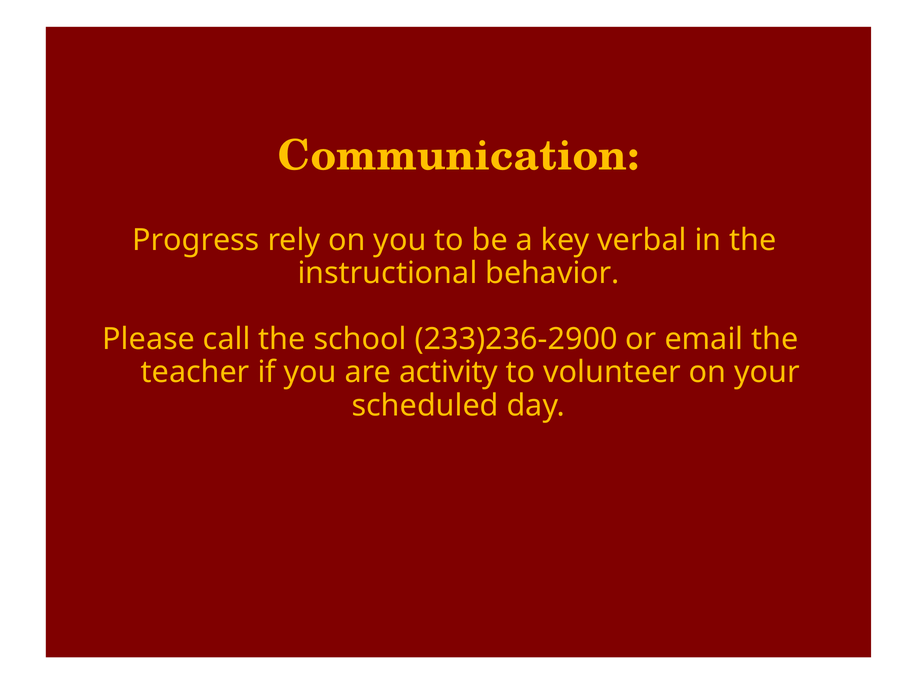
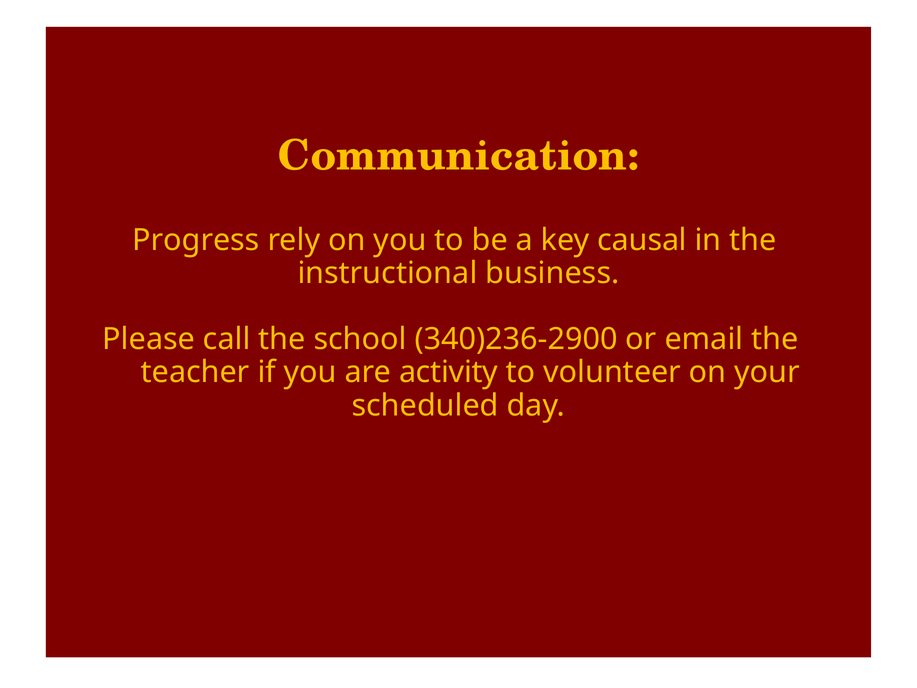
verbal: verbal -> causal (642, 240)
behavior: behavior -> business (552, 273)
233)236-2900: 233)236-2900 -> 340)236-2900 (516, 339)
